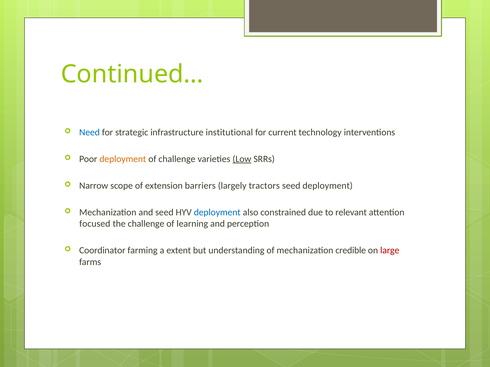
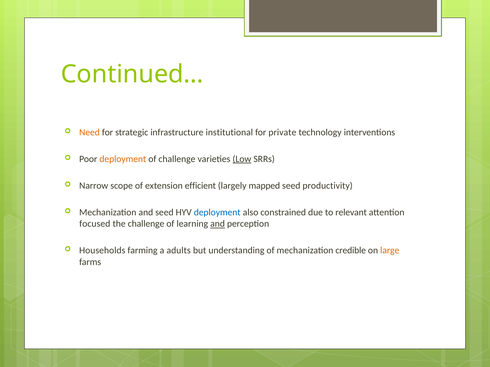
Need colour: blue -> orange (90, 132)
current: current -> private (282, 132)
barriers: barriers -> efficient (200, 186)
tractors: tractors -> mapped (264, 186)
seed deployment: deployment -> productivity (328, 186)
and underline: none -> present (218, 224)
Coordinator: Coordinator -> Households (102, 251)
extent: extent -> adults (179, 251)
large colour: red -> orange (390, 251)
